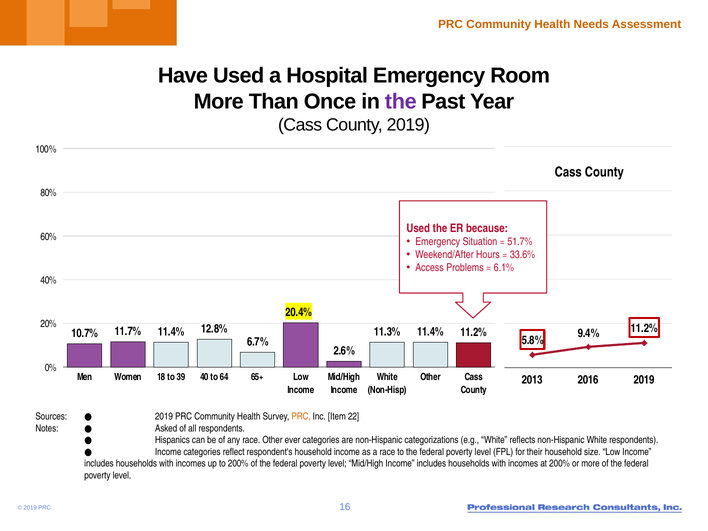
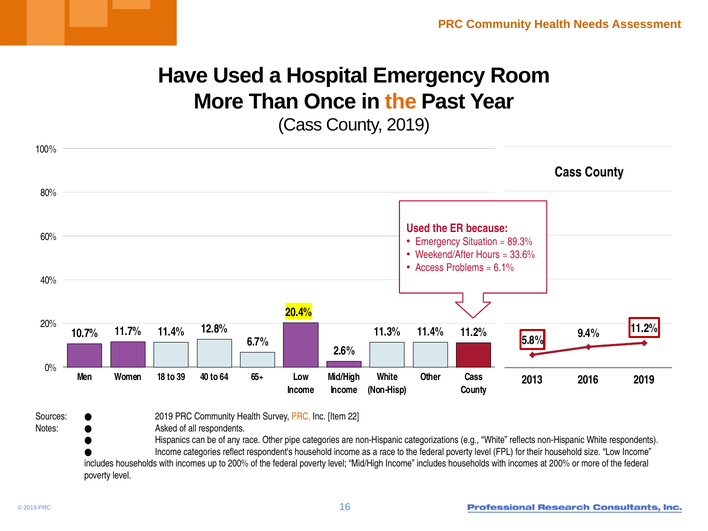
the colour: purple -> orange (401, 101)
51.7%: 51.7% -> 89.3% (520, 242)
ever: ever -> pipe (292, 440)
